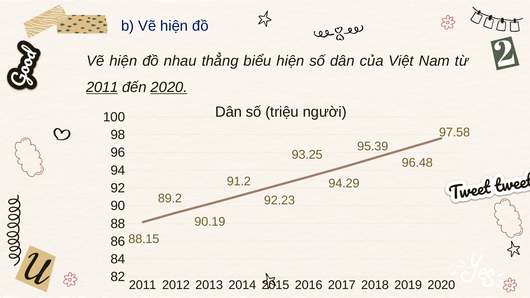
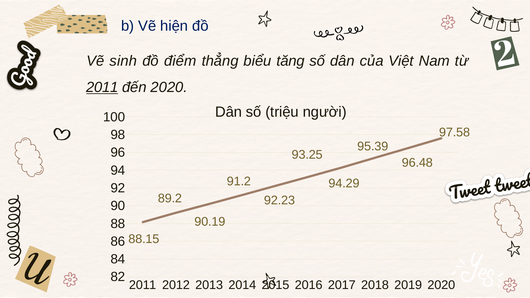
hiện: hiện -> sinh (123, 61)
nhau: nhau -> điểm (180, 61)
biểu hiện: hiện -> tăng (291, 61)
2020 underline: present -> none (169, 87)
